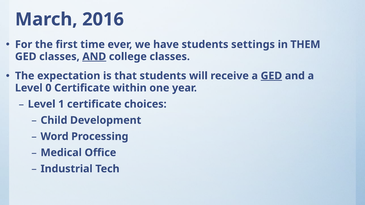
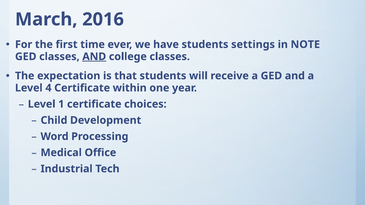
THEM: THEM -> NOTE (305, 45)
GED underline: present -> none (271, 76)
0: 0 -> 4 (48, 88)
